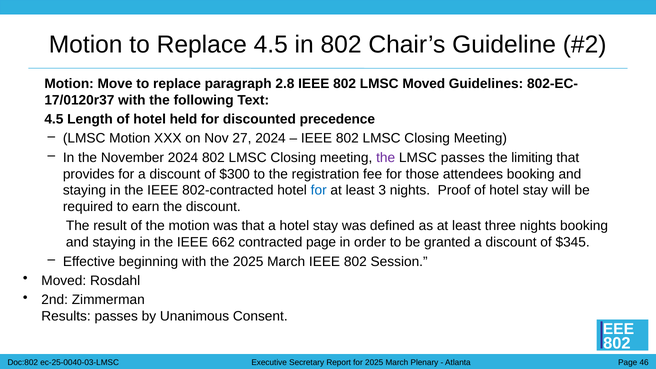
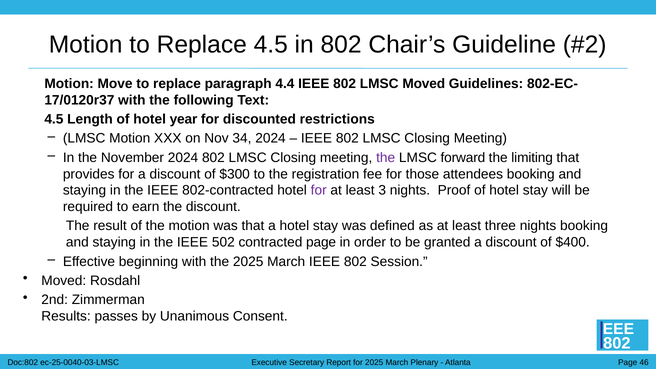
2.8: 2.8 -> 4.4 (285, 84)
held: held -> year (183, 119)
precedence: precedence -> restrictions (337, 119)
27: 27 -> 34 (242, 138)
LMSC passes: passes -> forward (463, 158)
for colour: blue -> purple (319, 190)
662: 662 -> 502 (223, 242)
$345: $345 -> $400 (573, 242)
